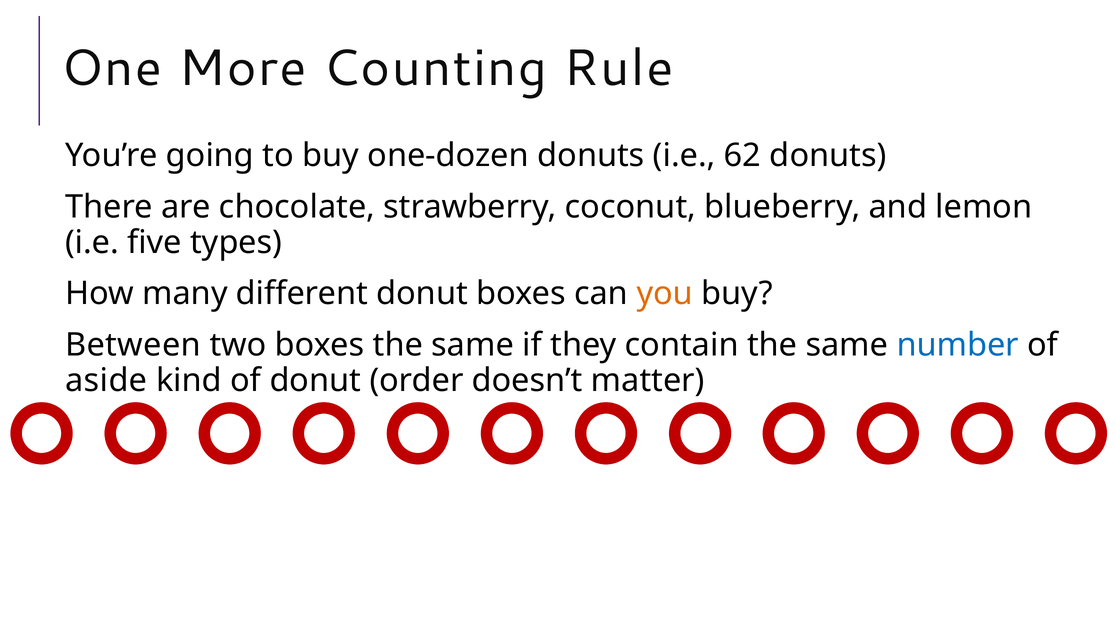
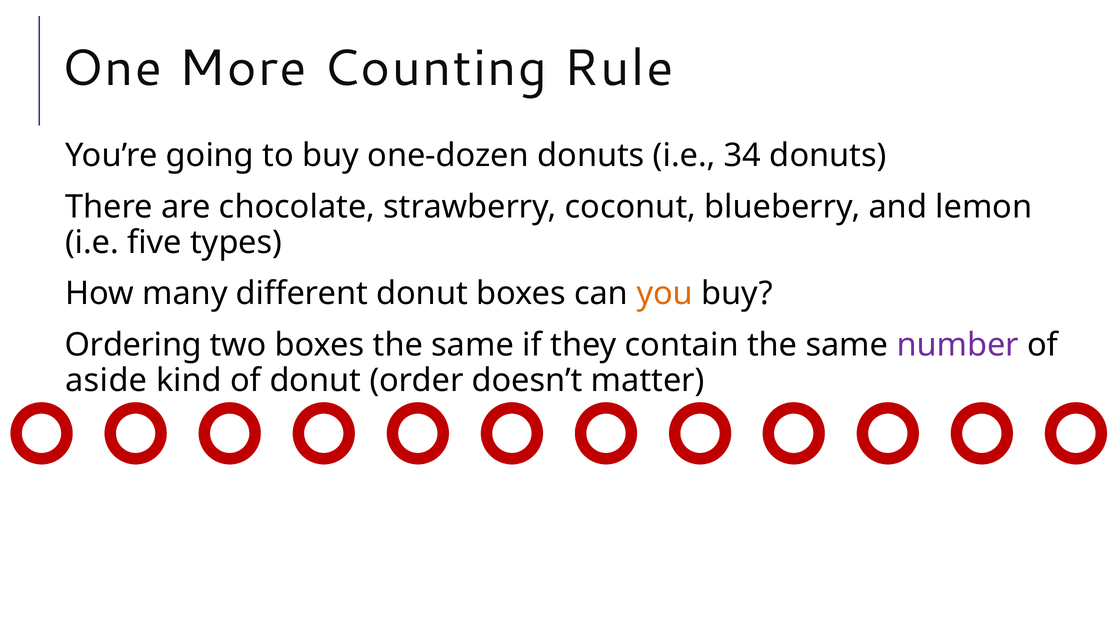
62: 62 -> 34 (742, 156)
Between: Between -> Ordering (133, 345)
number colour: blue -> purple (958, 345)
